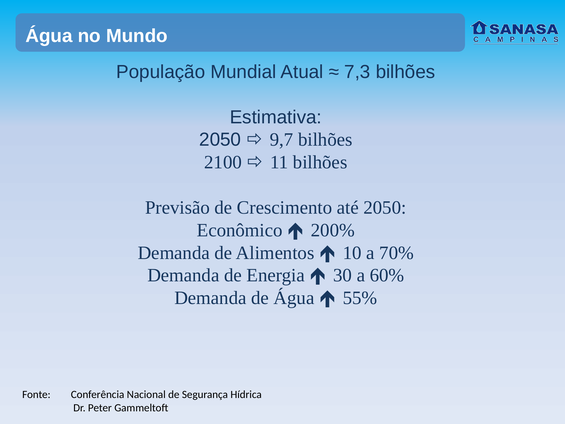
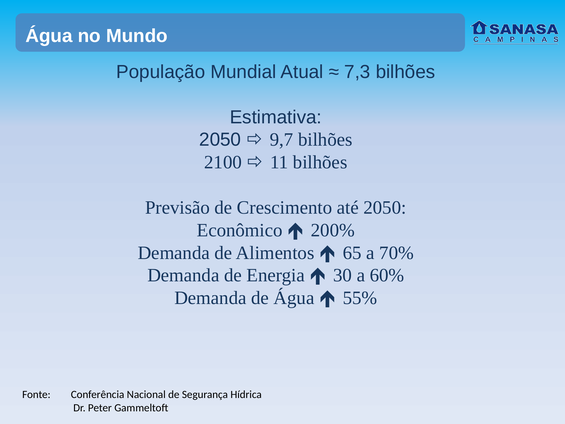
10: 10 -> 65 (352, 253)
